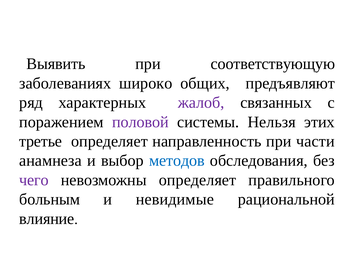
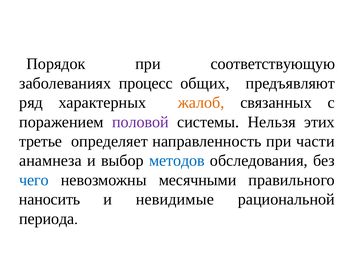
Выявить: Выявить -> Порядок (56, 64)
широко: широко -> процесс (146, 83)
жалоб colour: purple -> orange (201, 102)
чего colour: purple -> blue (34, 180)
невозможны определяет: определяет -> месячными (198, 180)
больным: больным -> наносить (50, 199)
влияние: влияние -> периода (47, 218)
